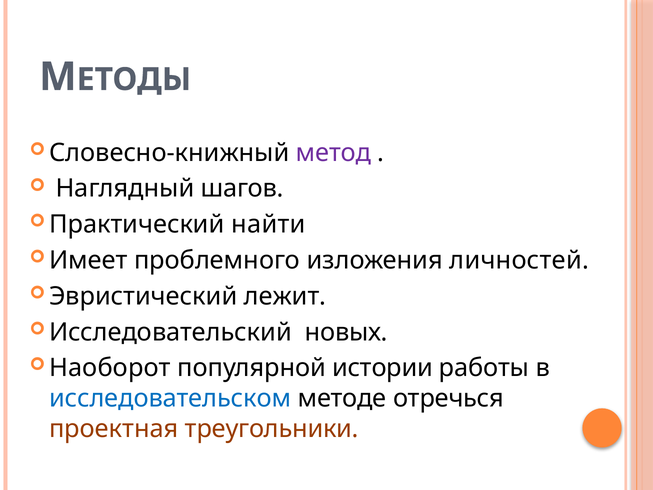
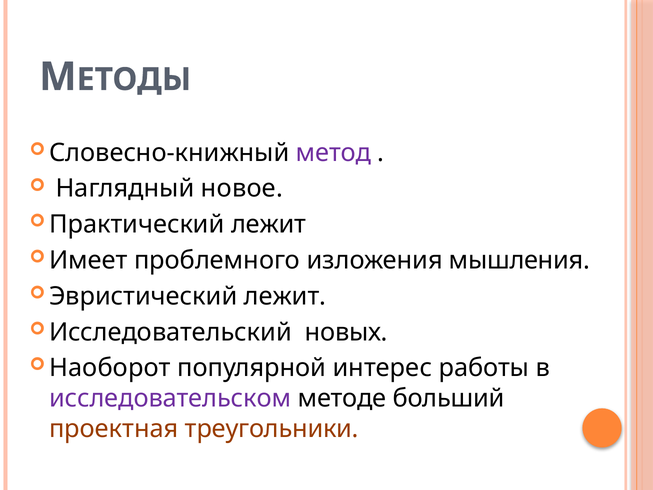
шагов: шагов -> новое (242, 188)
Практический найти: найти -> лежит (269, 224)
личностей: личностей -> мышления (519, 260)
истории: истории -> интерес (382, 368)
исследовательском colour: blue -> purple (170, 398)
отречься: отречься -> больший (448, 398)
